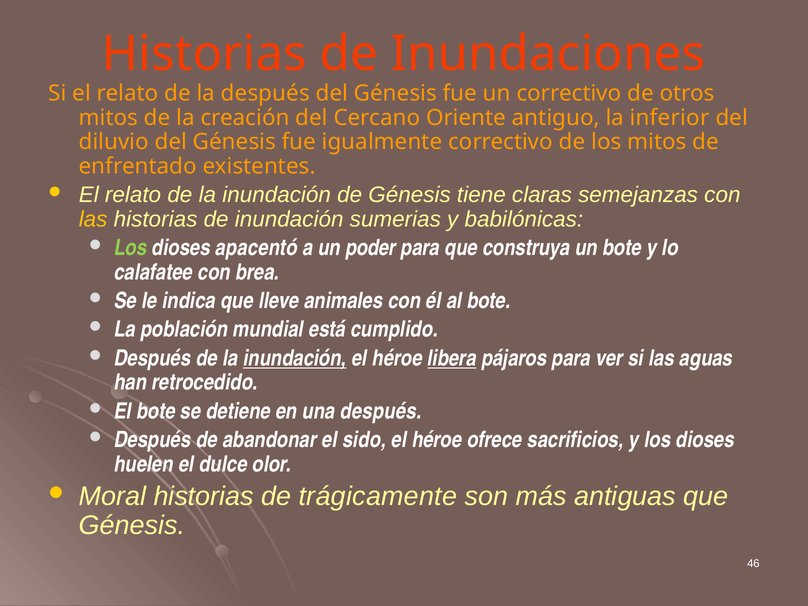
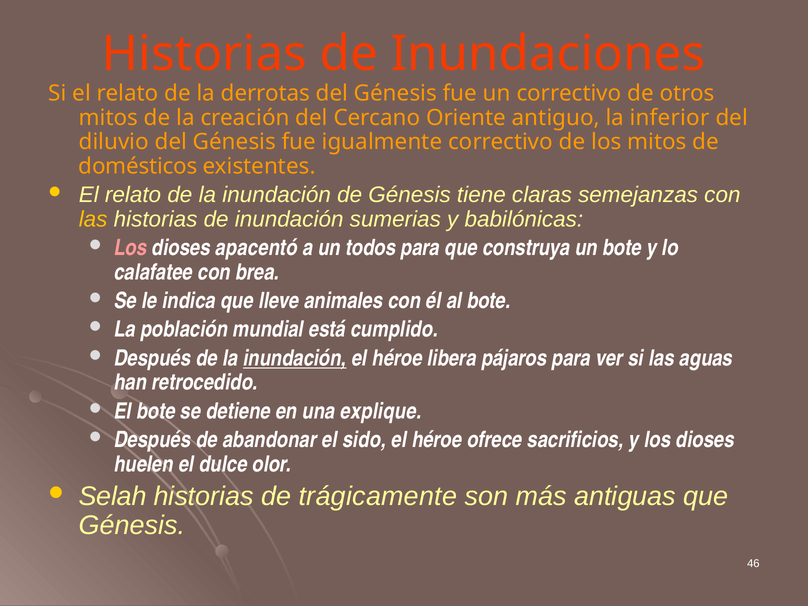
la después: después -> derrotas (265, 93)
enfrentado: enfrentado -> domésticos (138, 166)
Los colour: light green -> pink (131, 248)
poder: poder -> todos (371, 248)
libera underline: present -> none (452, 358)
una después: después -> explique (381, 411)
Moral: Moral -> Selah (113, 496)
